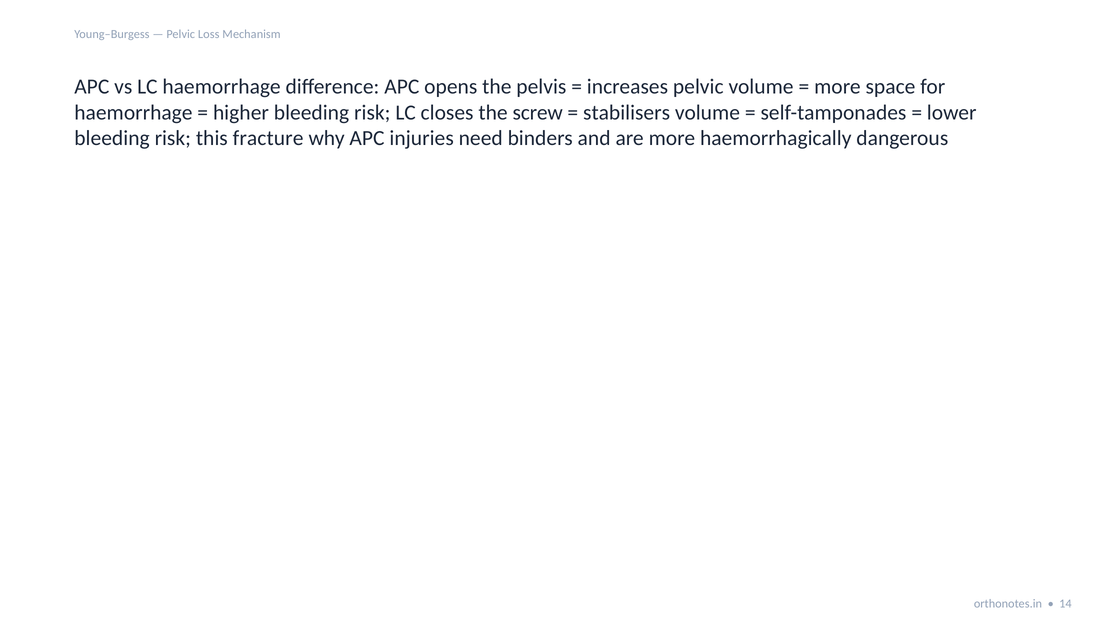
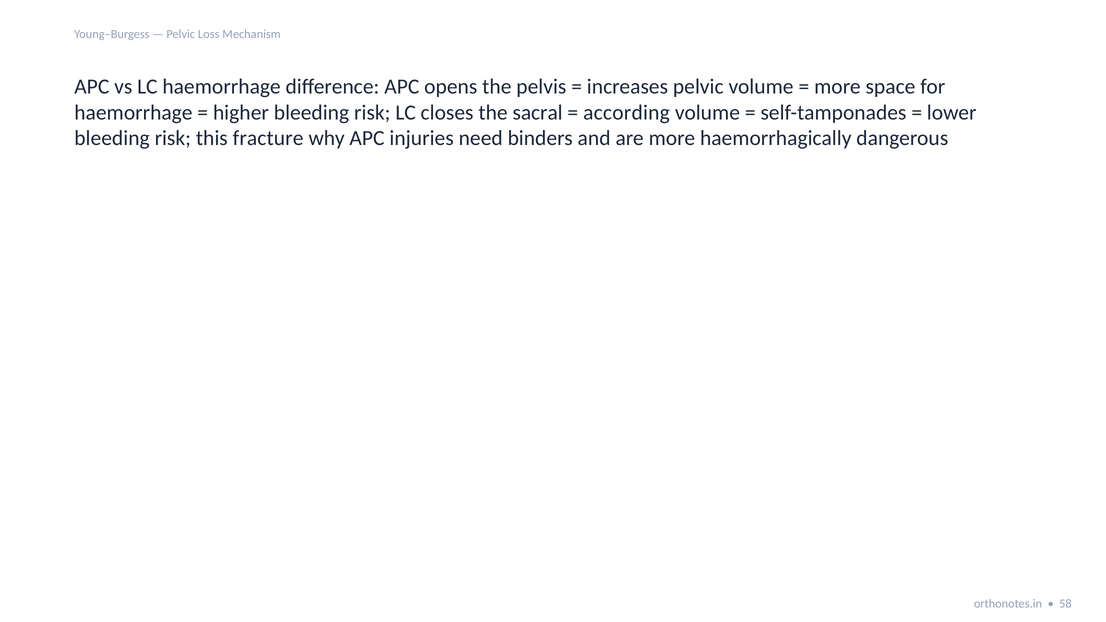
screw: screw -> sacral (538, 113)
stabilisers: stabilisers -> according (626, 113)
14: 14 -> 58 (1065, 604)
